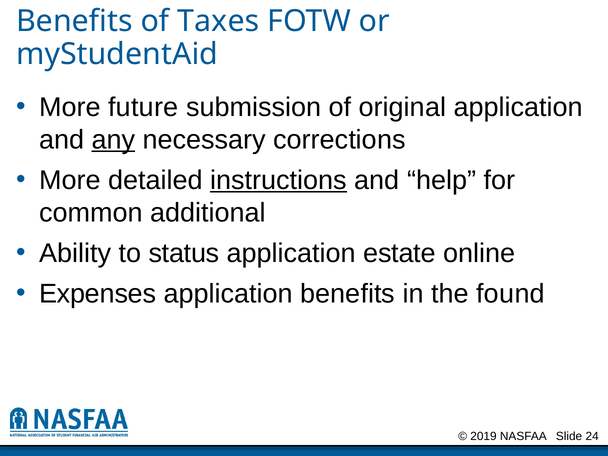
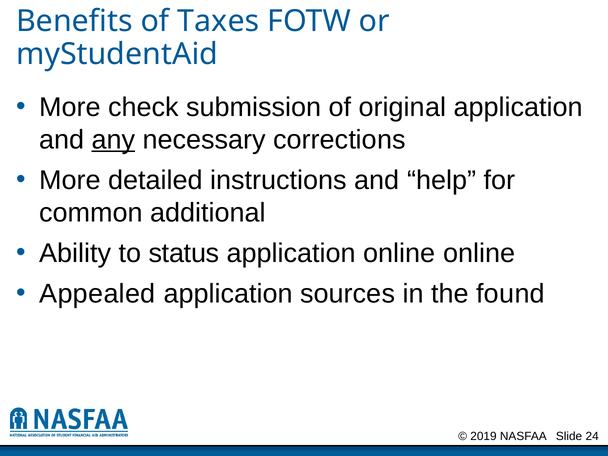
future: future -> check (143, 107)
instructions underline: present -> none (279, 180)
application estate: estate -> online (399, 253)
Expenses: Expenses -> Appealed (97, 294)
application benefits: benefits -> sources (348, 294)
